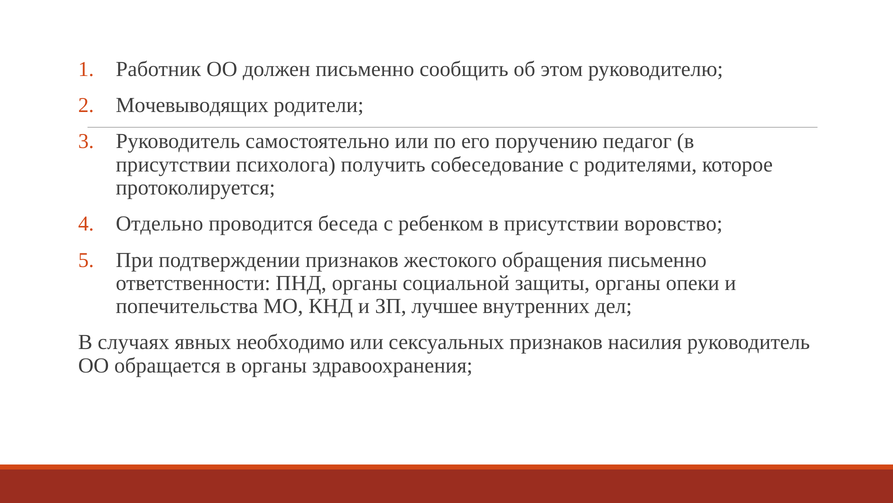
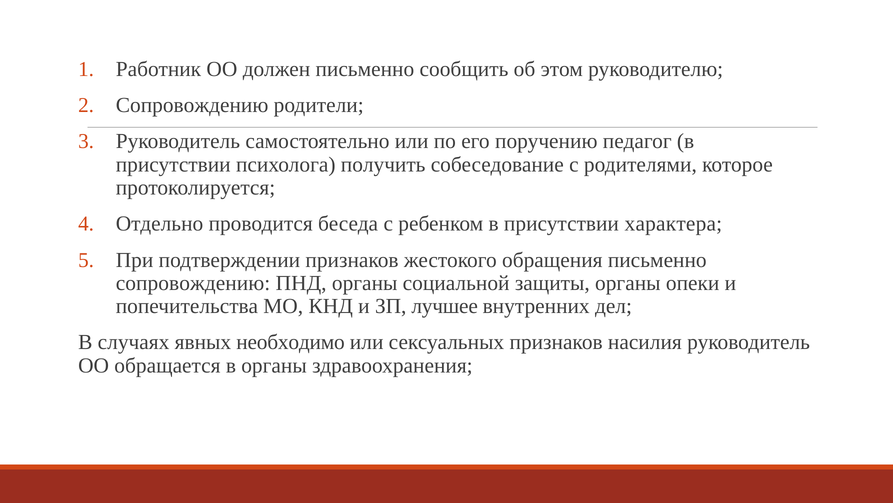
Мочевыводящих: Мочевыводящих -> Сопровождению (192, 105)
воровство: воровство -> характера (673, 223)
ответственности: ответственности -> сопровождению (193, 283)
